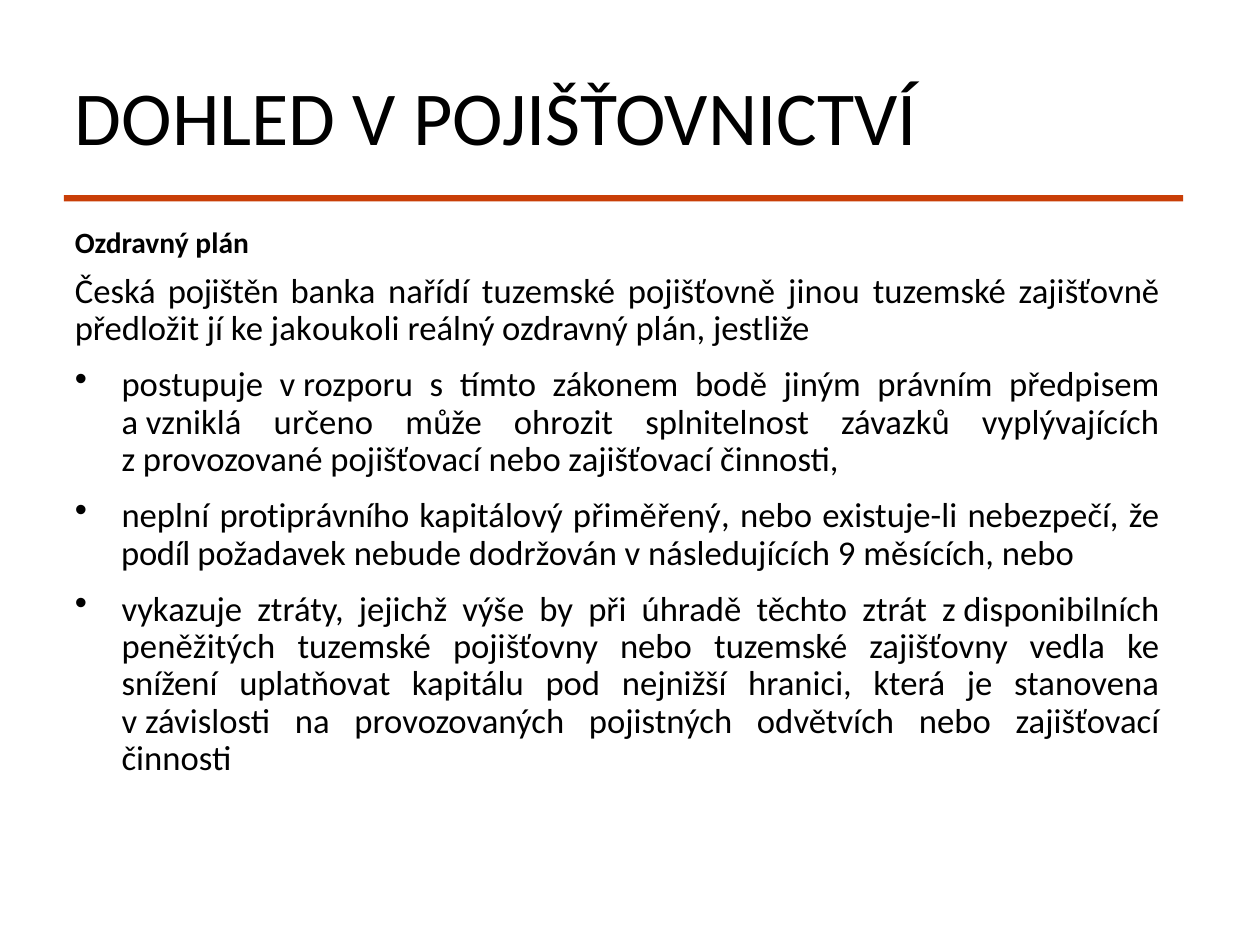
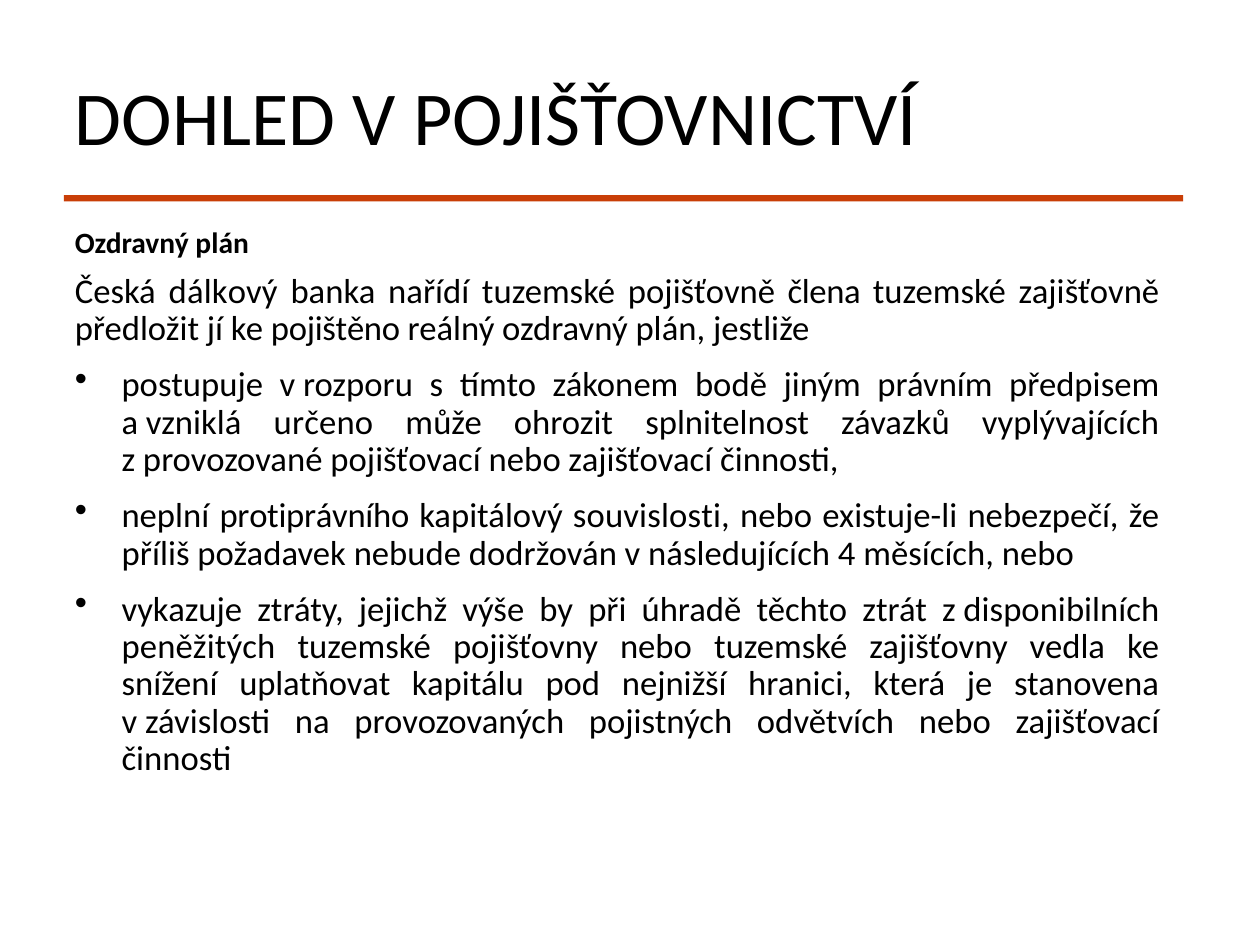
pojištěn: pojištěn -> dálkový (223, 292)
jinou: jinou -> člena (824, 292)
jakoukoli: jakoukoli -> pojištěno (336, 329)
přiměřený: přiměřený -> souvislosti (651, 516)
podíl: podíl -> příliš (156, 554)
9: 9 -> 4 (847, 554)
